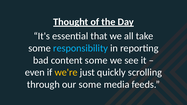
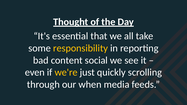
responsibility colour: light blue -> yellow (81, 48)
content some: some -> social (96, 60)
our some: some -> when (90, 85)
